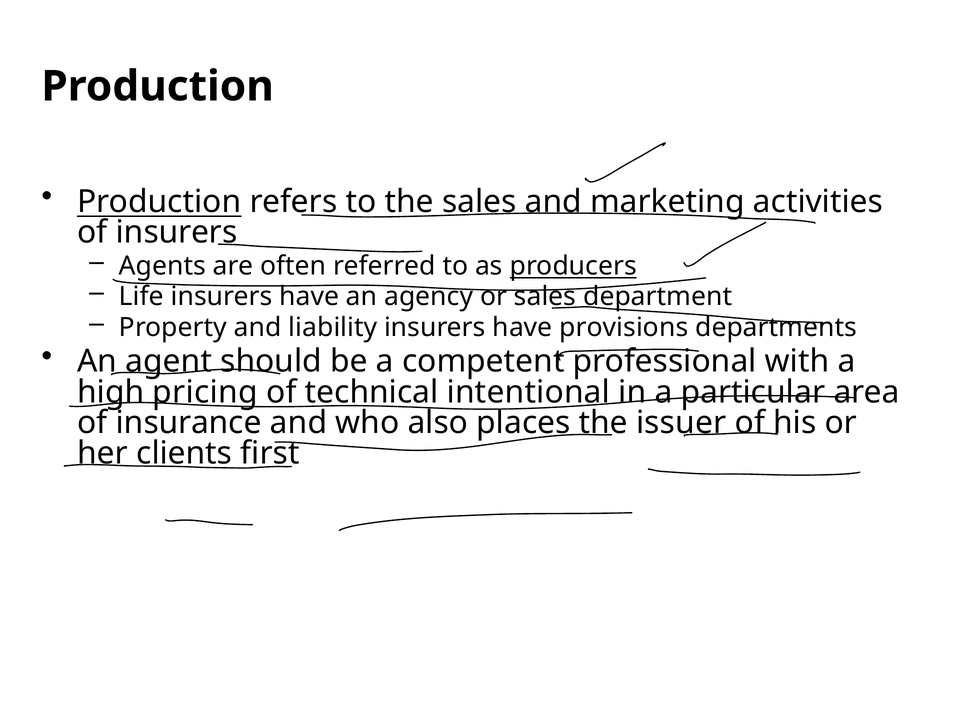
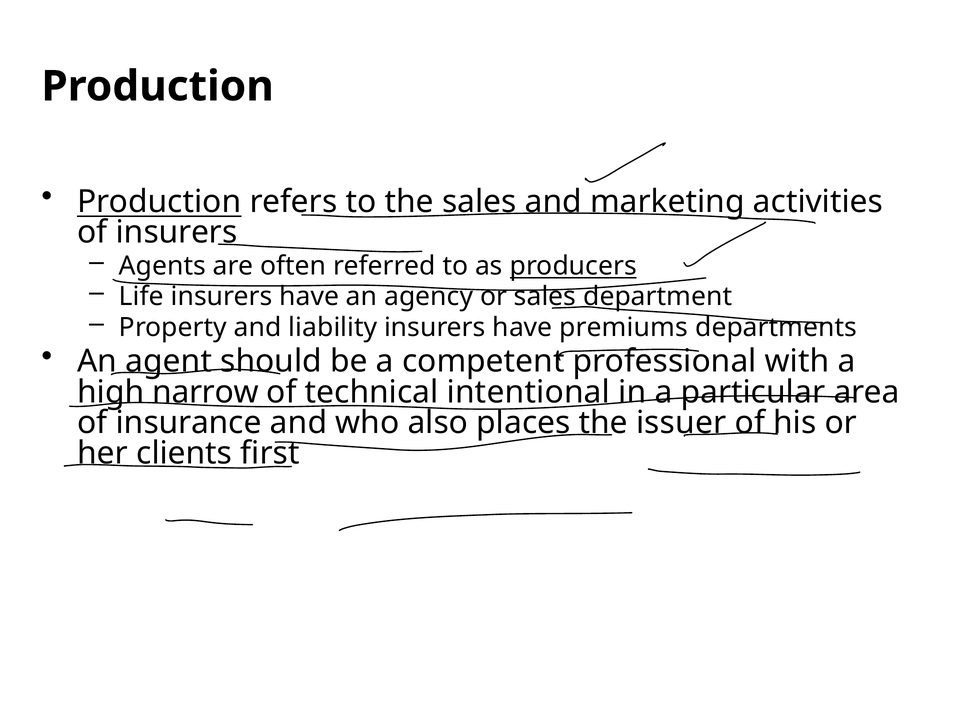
provisions: provisions -> premiums (624, 327)
pricing: pricing -> narrow (205, 392)
